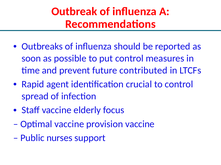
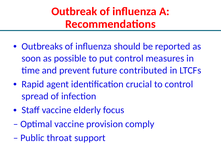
provision vaccine: vaccine -> comply (140, 125)
nurses: nurses -> throat (59, 138)
